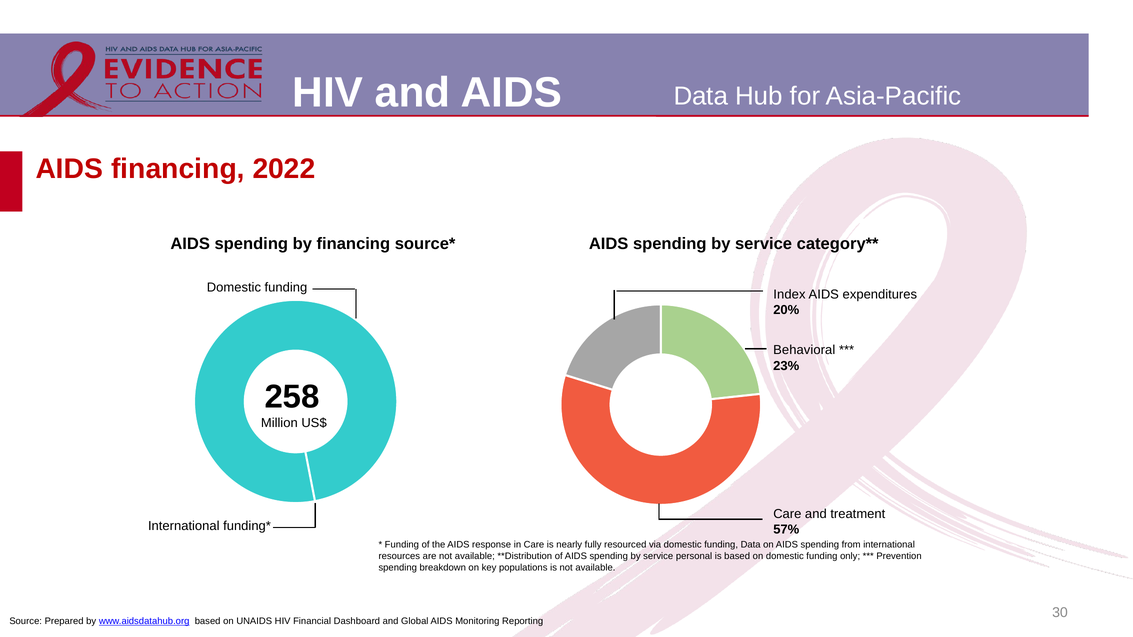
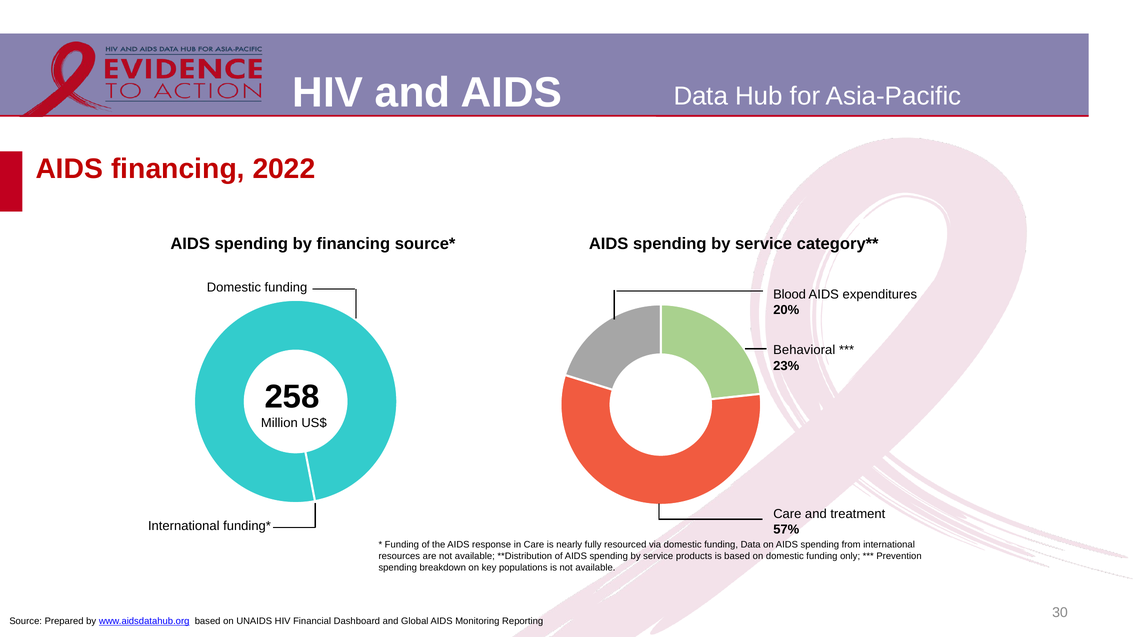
Index: Index -> Blood (790, 294)
personal: personal -> products (694, 556)
